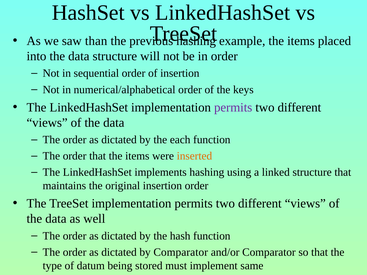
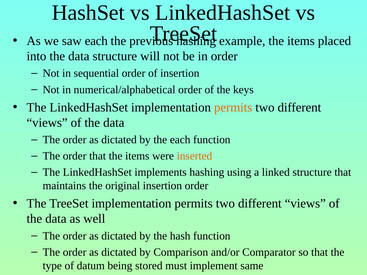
saw than: than -> each (96, 41)
permits colour: purple -> orange (233, 107)
by Comparator: Comparator -> Comparison (181, 252)
